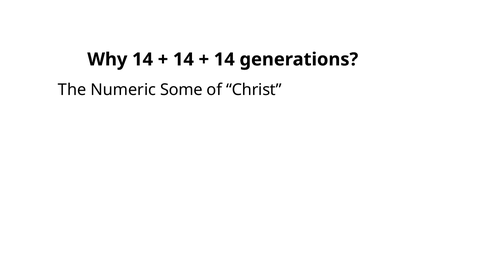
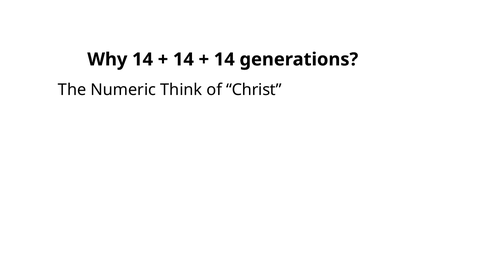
Some: Some -> Think (181, 90)
